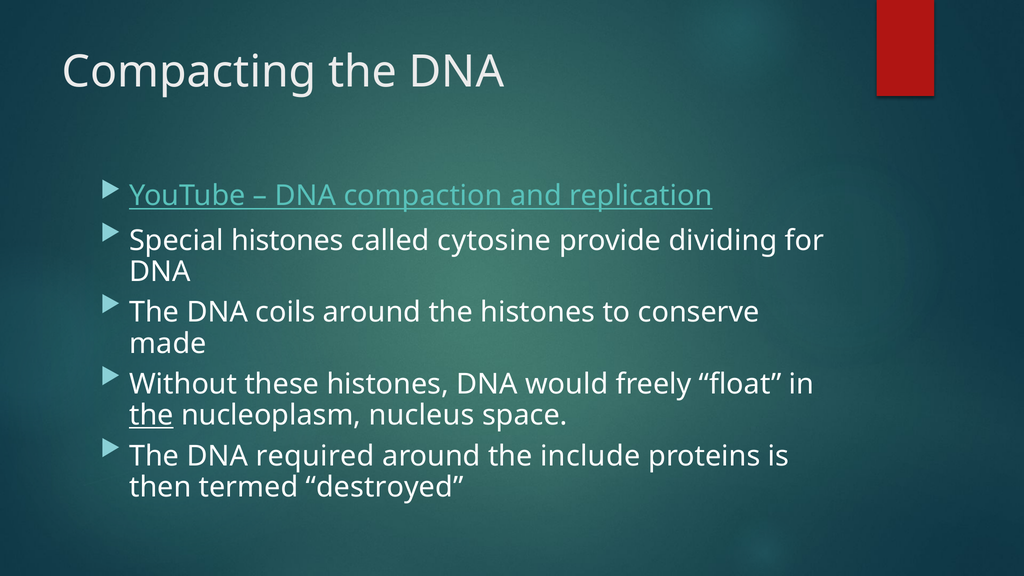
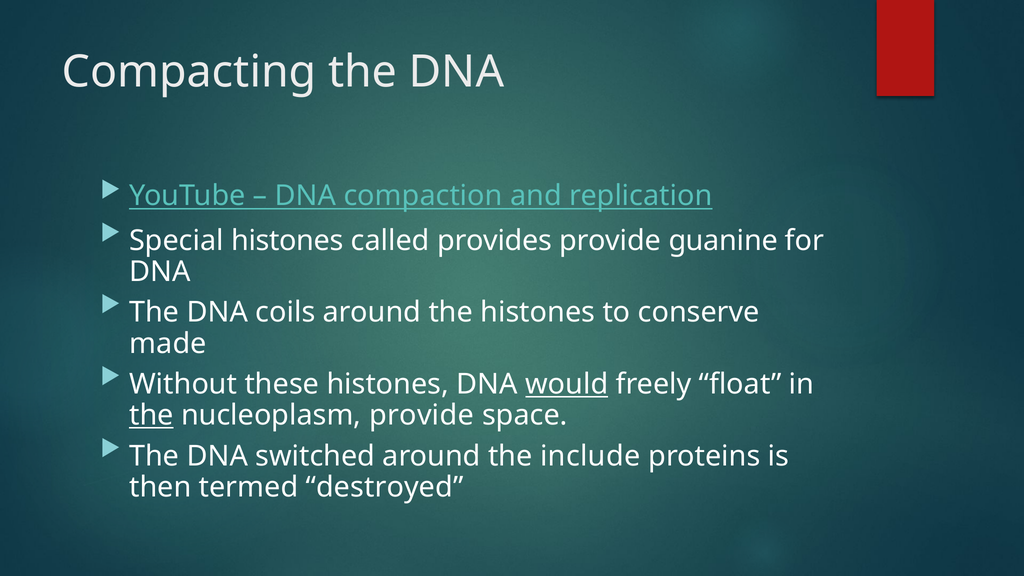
cytosine: cytosine -> provides (495, 241)
dividing: dividing -> guanine (723, 241)
would underline: none -> present (567, 384)
nucleoplasm nucleus: nucleus -> provide (422, 415)
required: required -> switched (315, 456)
